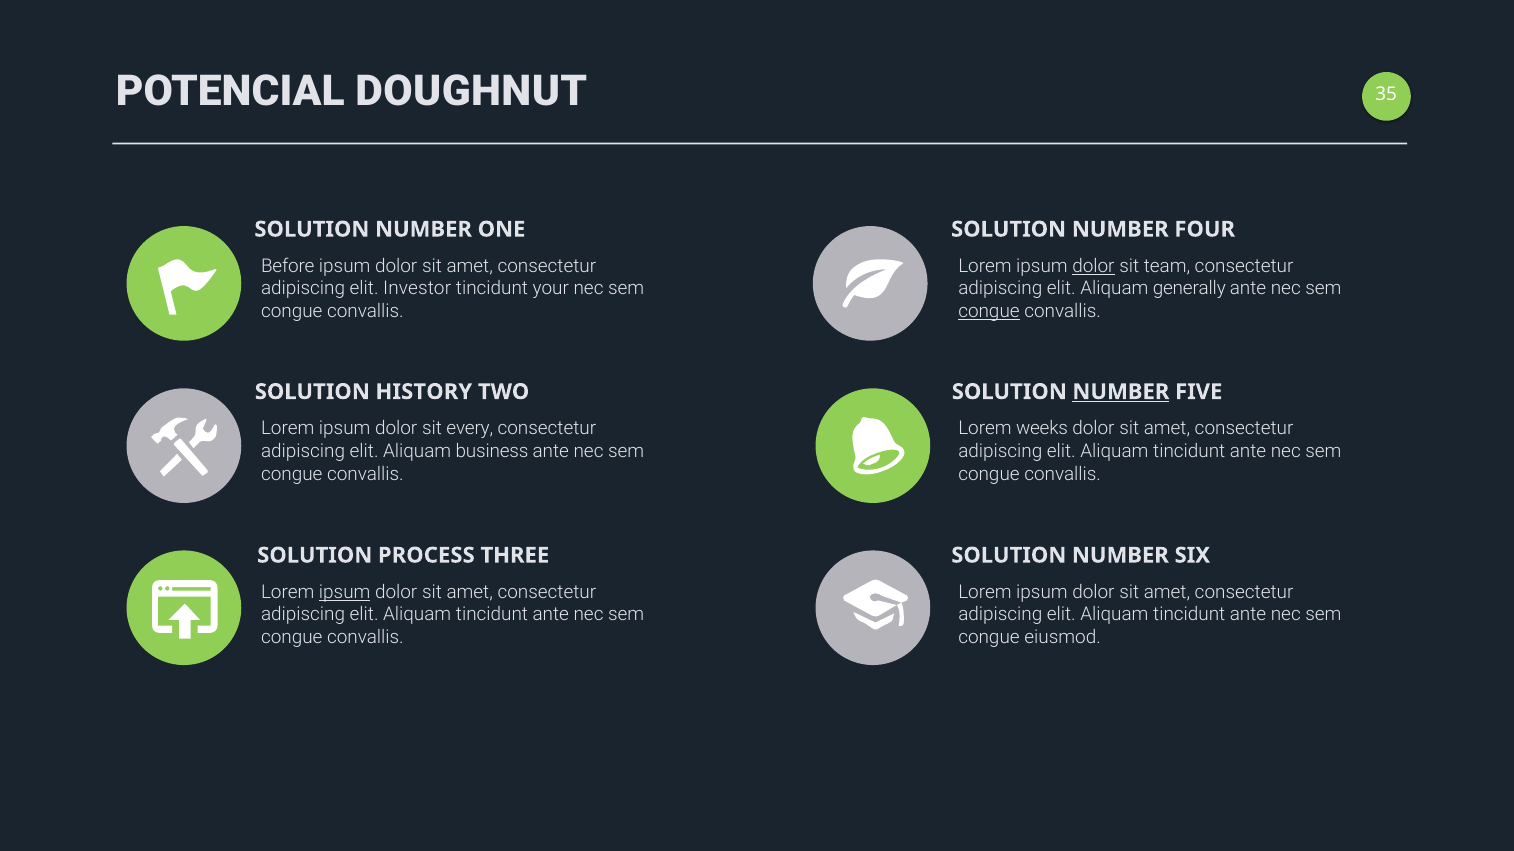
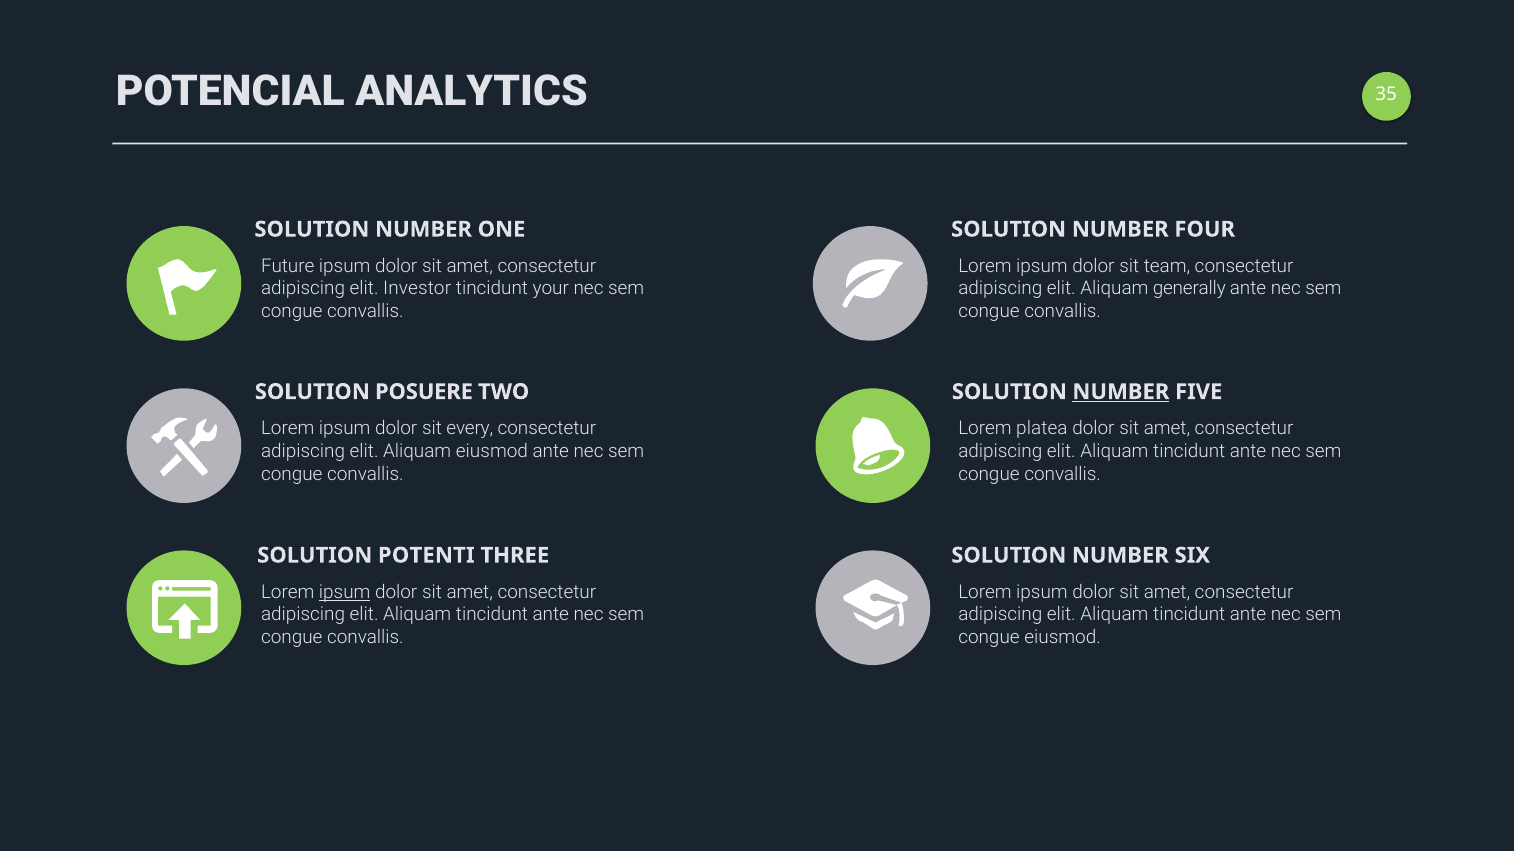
DOUGHNUT: DOUGHNUT -> ANALYTICS (472, 91)
Before: Before -> Future (288, 266)
dolor underline: present -> none (1093, 266)
congue underline: present -> none (989, 312)
HISTORY: HISTORY -> POSUERE (424, 392)
weeks: weeks -> platea (1042, 429)
Aliquam business: business -> eiusmod (492, 451)
PROCESS: PROCESS -> POTENTI (426, 556)
